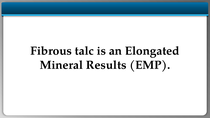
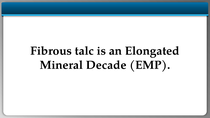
Results: Results -> Decade (106, 65)
